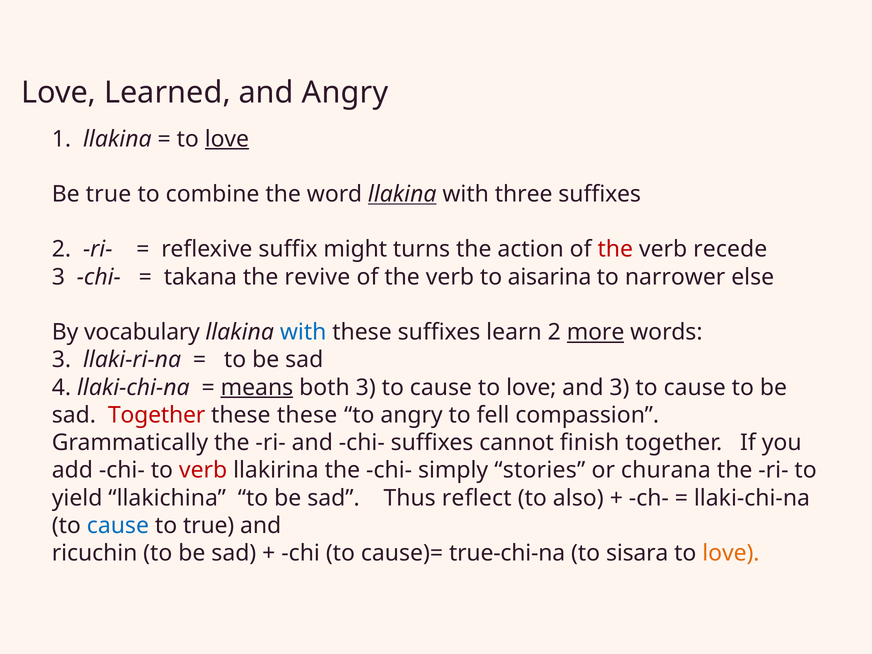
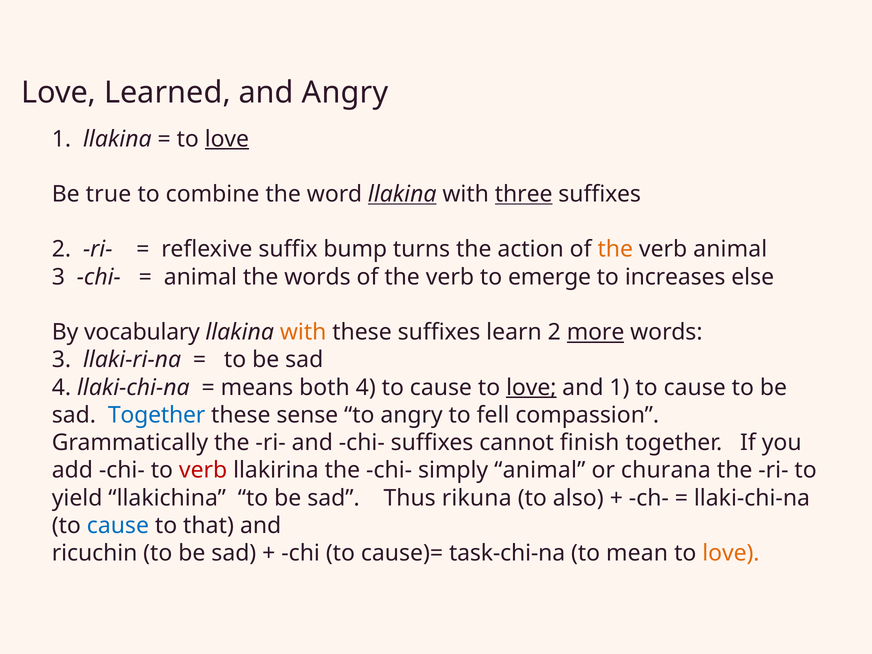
three underline: none -> present (524, 194)
might: might -> bump (355, 249)
the colour: red -> orange (615, 249)
verb recede: recede -> animal (730, 249)
takana: takana -> animal (200, 277)
the revive: revive -> words (318, 277)
aisarina: aisarina -> emerge (550, 277)
narrower: narrower -> increases (675, 277)
with colour: blue -> orange (303, 332)
means underline: present -> none (257, 387)
both 3: 3 -> 4 (366, 387)
love underline: none -> present (531, 387)
and 3: 3 -> 1 (619, 387)
Together colour: red -> blue (157, 415)
these these: these -> sense (307, 415)
simply stories: stories -> animal (540, 470)
reflect: reflect -> rikuna (477, 498)
to true: true -> that (209, 526)
true-chi-na: true-chi-na -> task-chi-na (507, 553)
sisara: sisara -> mean (637, 553)
